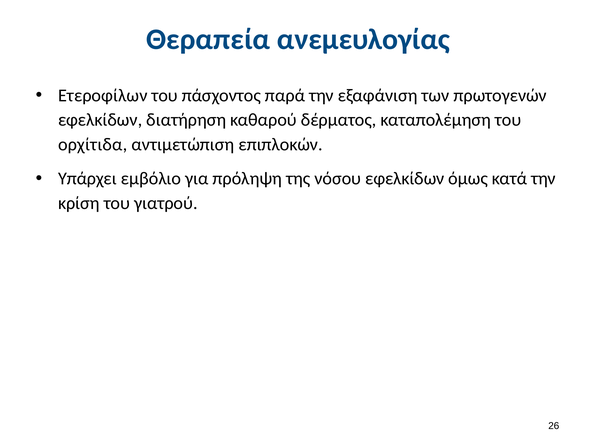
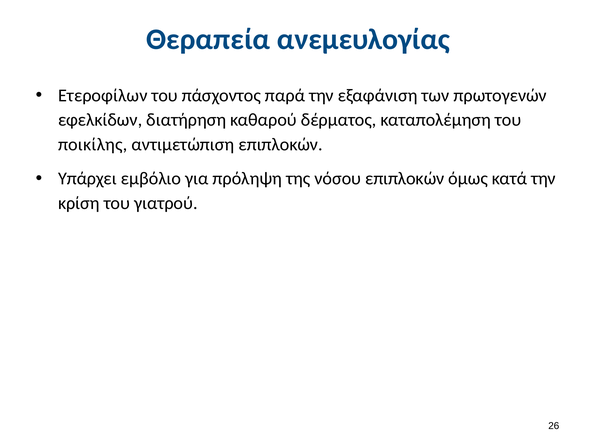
ορχίτιδα: ορχίτιδα -> ποικίλης (93, 144)
νόσου εφελκίδων: εφελκίδων -> επιπλοκών (405, 179)
